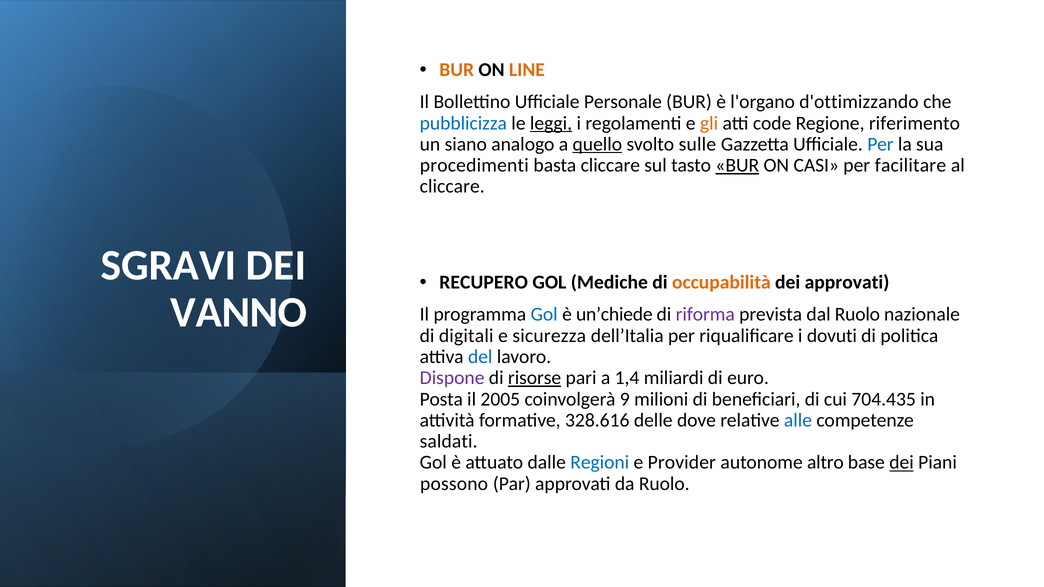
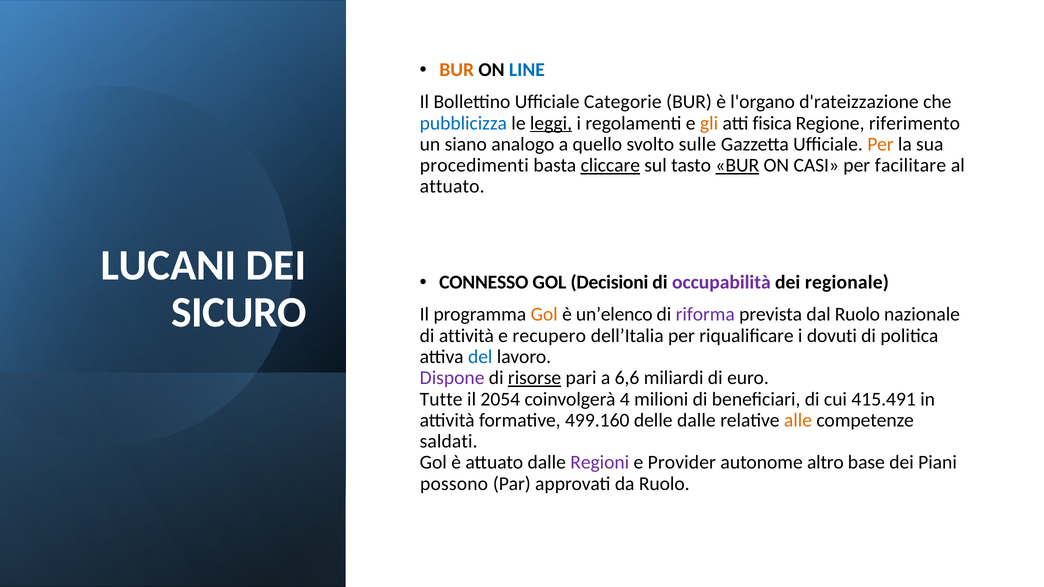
LINE colour: orange -> blue (527, 70)
Personale: Personale -> Categorie (623, 102)
d'ottimizzando: d'ottimizzando -> d'rateizzazione (859, 102)
code: code -> fisica (772, 123)
quello underline: present -> none (597, 144)
Per colour: blue -> orange (880, 144)
cliccare underline: none -> present (610, 165)
cliccare: cliccare -> attuato (452, 187)
SGRAVI: SGRAVI -> LUCANI (168, 266)
RECUPERO: RECUPERO -> CONNESSO (484, 283)
Mediche: Mediche -> Decisioni (609, 283)
occupabilità colour: orange -> purple (721, 283)
dei approvati: approvati -> regionale (847, 283)
VANNO: VANNO -> SICURO (239, 313)
Gol colour: blue -> orange (544, 315)
un’chiede: un’chiede -> un’elenco (614, 315)
di digitali: digitali -> attività (466, 336)
sicurezza: sicurezza -> recupero (549, 336)
1,4: 1,4 -> 6,6 (627, 378)
Posta: Posta -> Tutte (441, 399)
2005: 2005 -> 2054 (500, 399)
9: 9 -> 4 (625, 399)
704.435: 704.435 -> 415.491 (884, 399)
328.616: 328.616 -> 499.160 (597, 420)
delle dove: dove -> dalle (696, 420)
alle colour: blue -> orange (798, 420)
Regioni colour: blue -> purple (600, 463)
dei underline: present -> none (902, 463)
